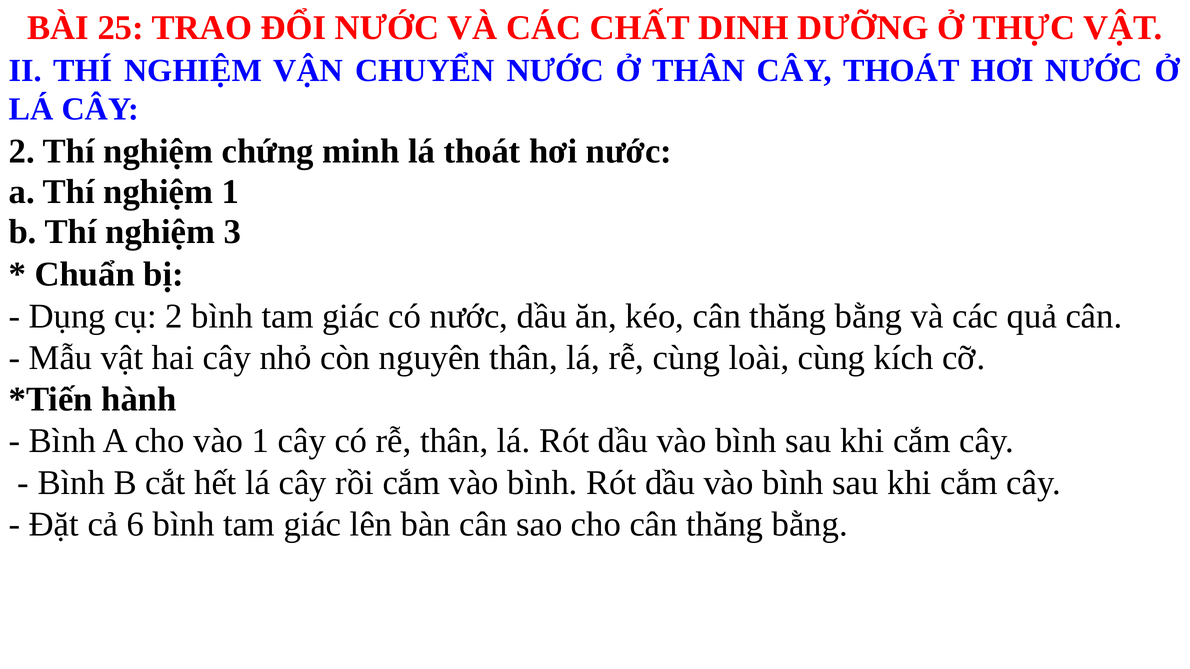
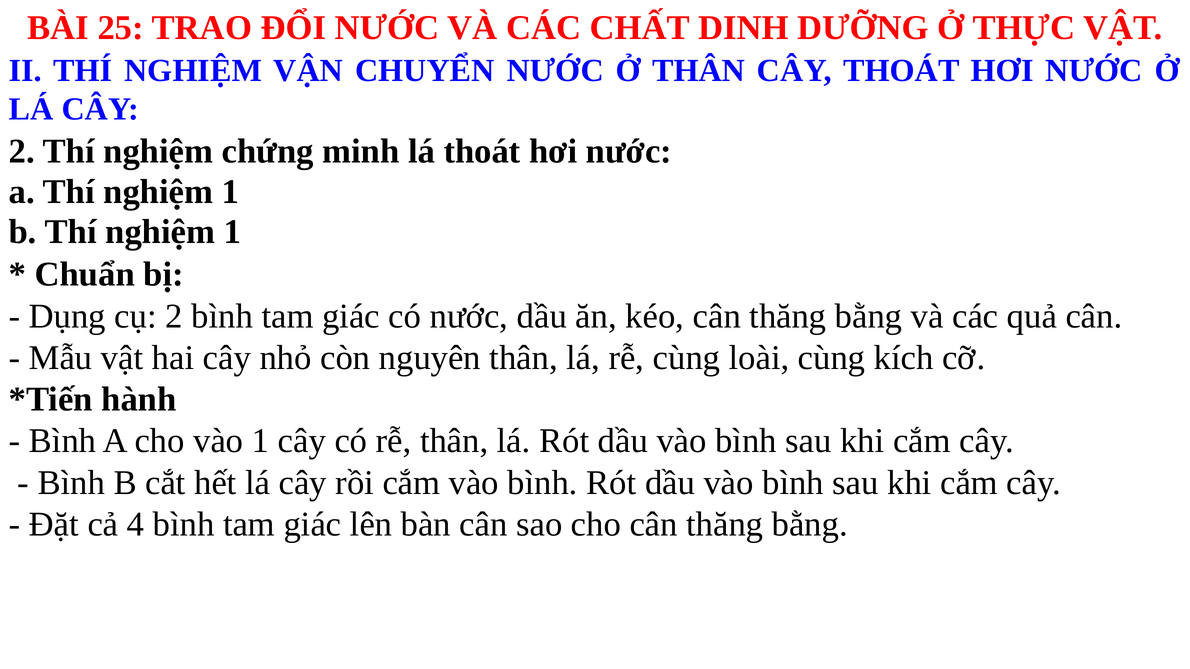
b Thí nghiệm 3: 3 -> 1 (232, 232)
6: 6 -> 4 (136, 525)
